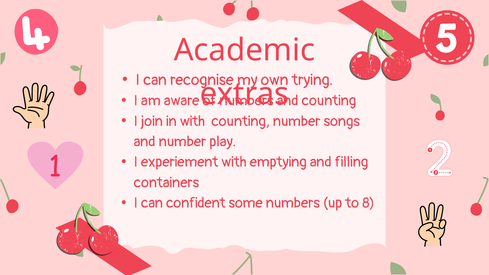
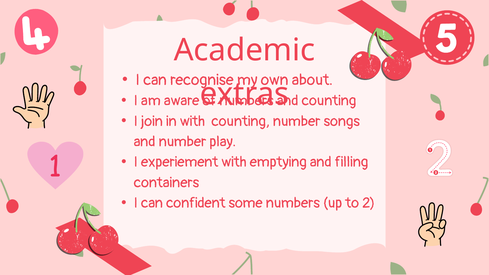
trying: trying -> about (312, 80)
8: 8 -> 2 (369, 203)
